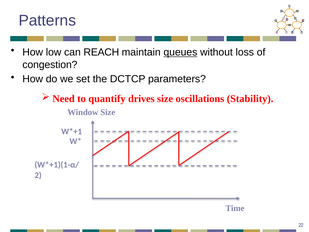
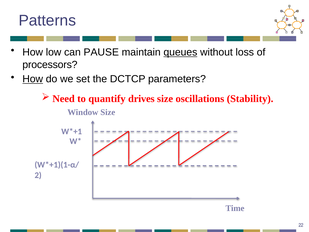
REACH: REACH -> PAUSE (101, 52)
congestion: congestion -> processors (50, 65)
How underline: none -> present (33, 79)
